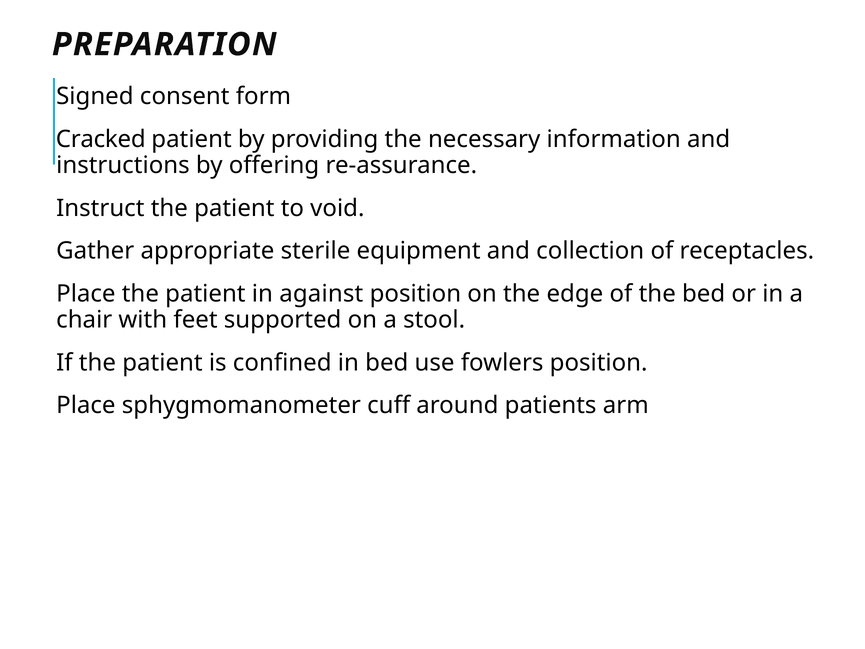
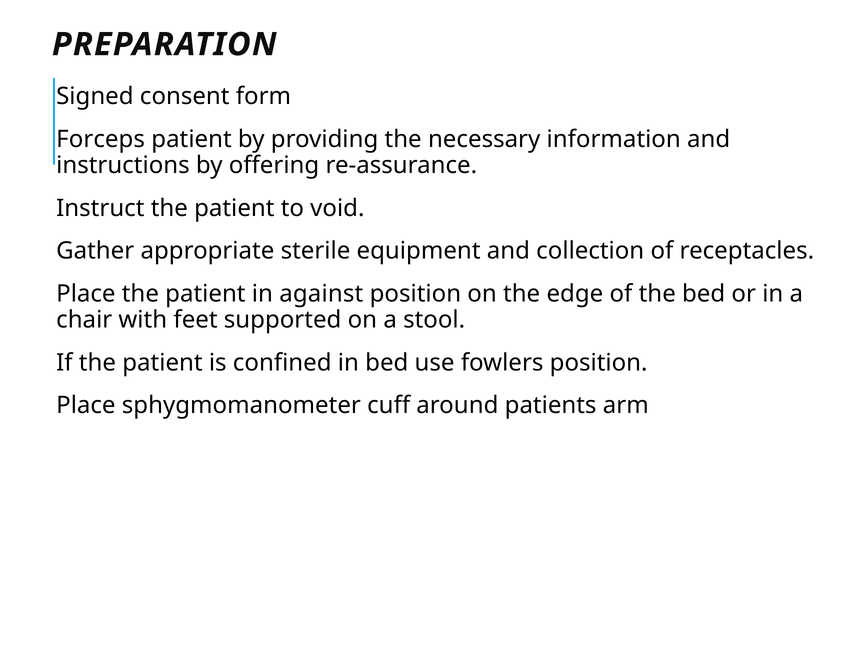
Cracked: Cracked -> Forceps (101, 139)
